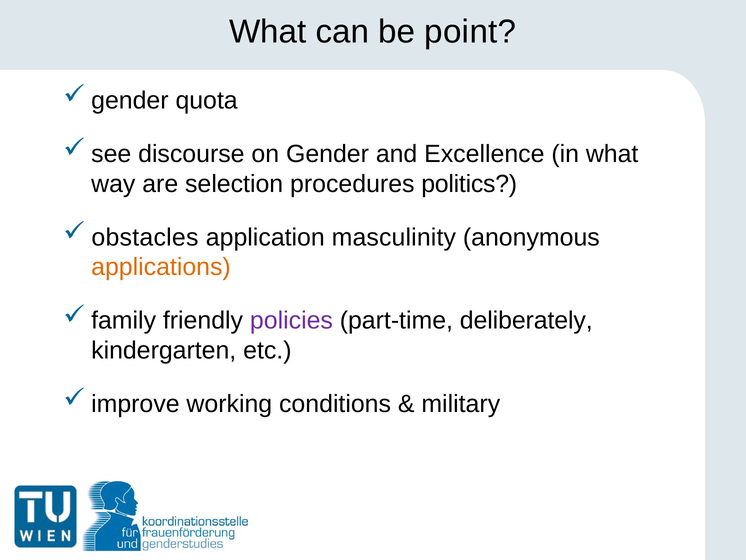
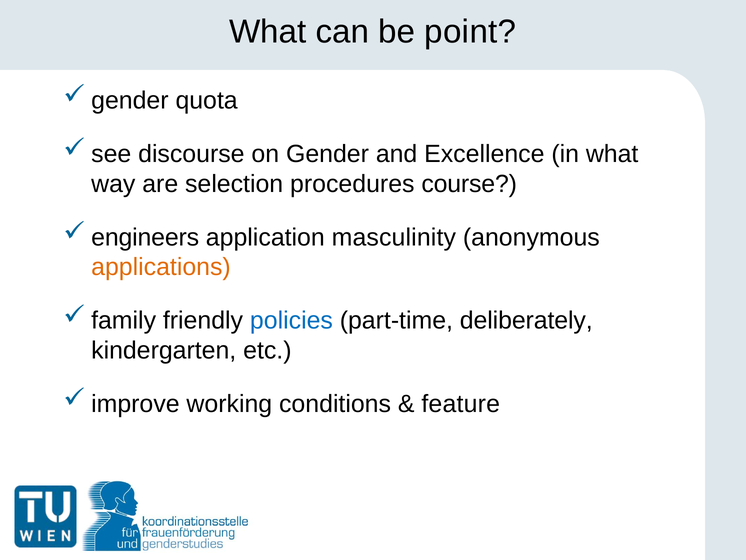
politics: politics -> course (469, 184)
obstacles: obstacles -> engineers (145, 237)
policies colour: purple -> blue (291, 320)
military: military -> feature (461, 404)
